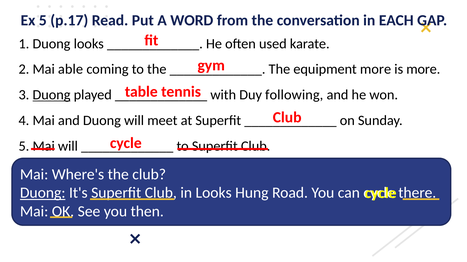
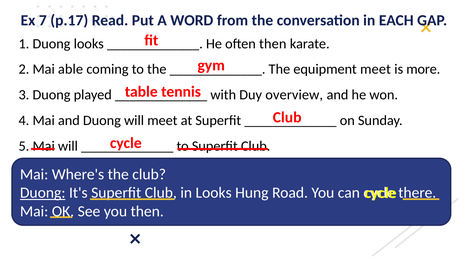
Ex 5: 5 -> 7 (43, 20)
often used: used -> then (273, 44)
equipment more: more -> meet (375, 69)
Duong underline: present -> none (51, 95)
following: following -> overview (294, 95)
